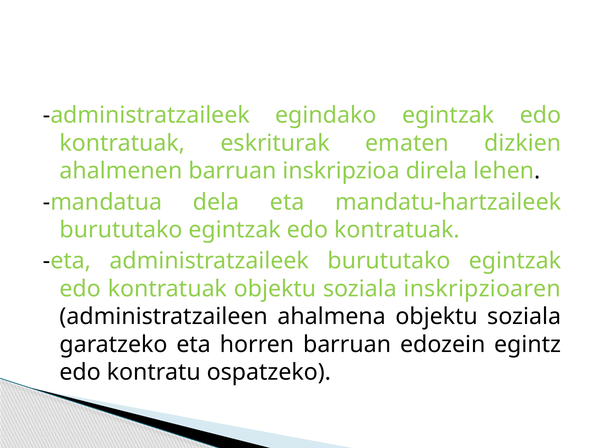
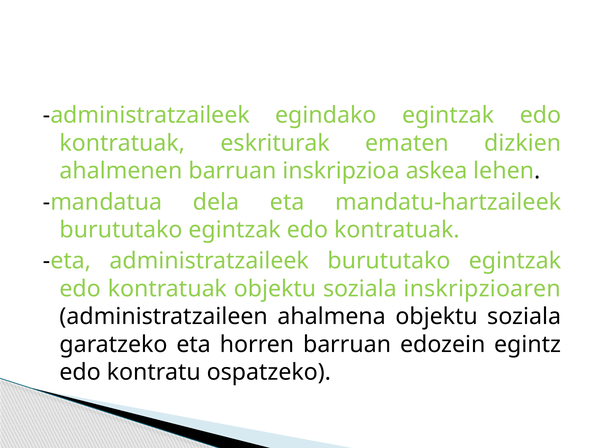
direla: direla -> askea (437, 171)
